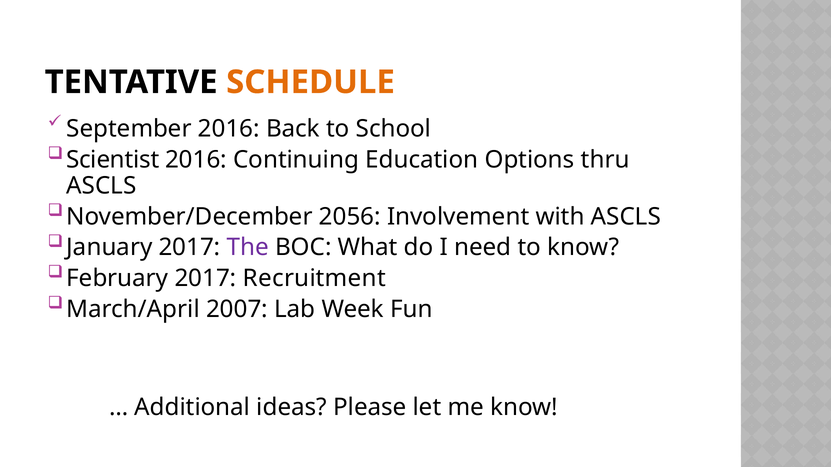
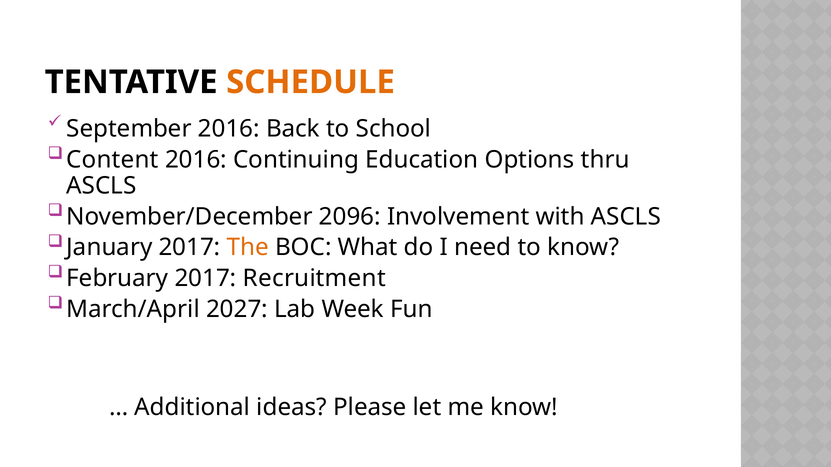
Scientist: Scientist -> Content (112, 160)
2056: 2056 -> 2096 (350, 217)
The colour: purple -> orange (248, 248)
2007: 2007 -> 2027 (237, 309)
